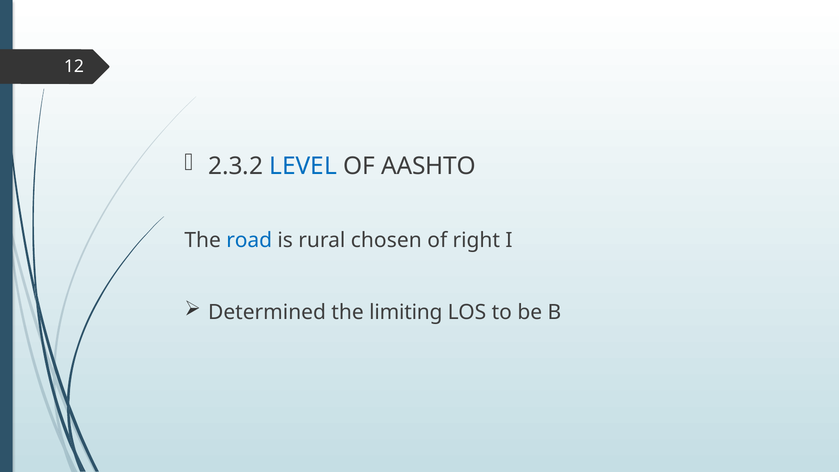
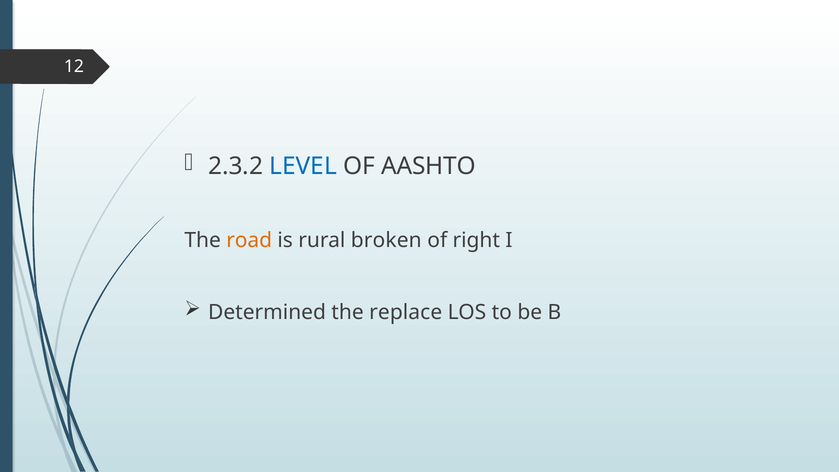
road colour: blue -> orange (249, 240)
chosen: chosen -> broken (386, 240)
limiting: limiting -> replace (406, 312)
